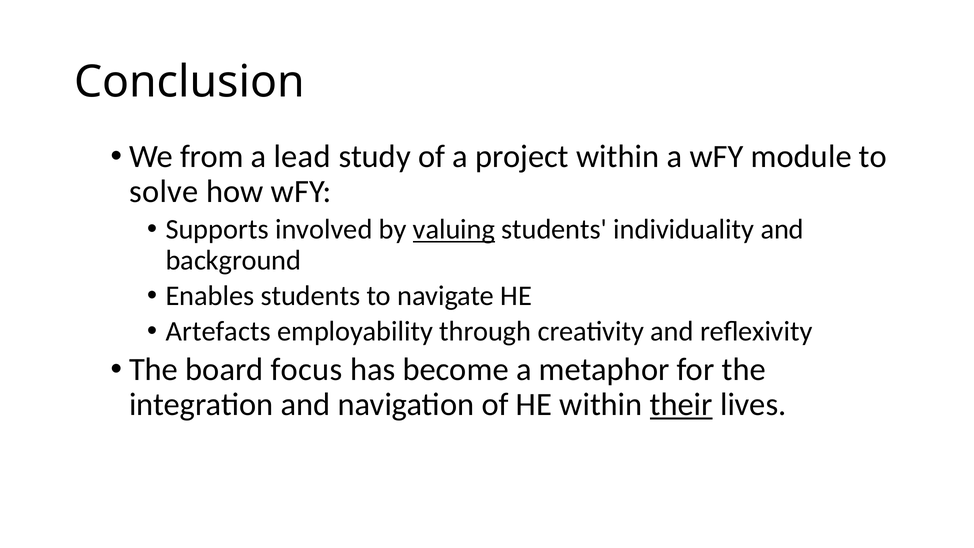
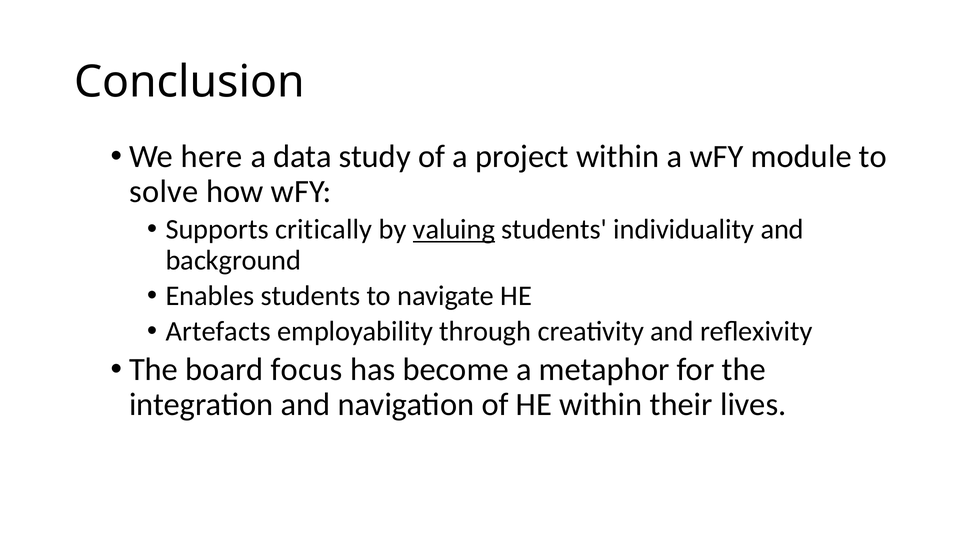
from: from -> here (212, 157)
lead: lead -> data (303, 157)
involved: involved -> critically (324, 230)
their underline: present -> none (681, 405)
